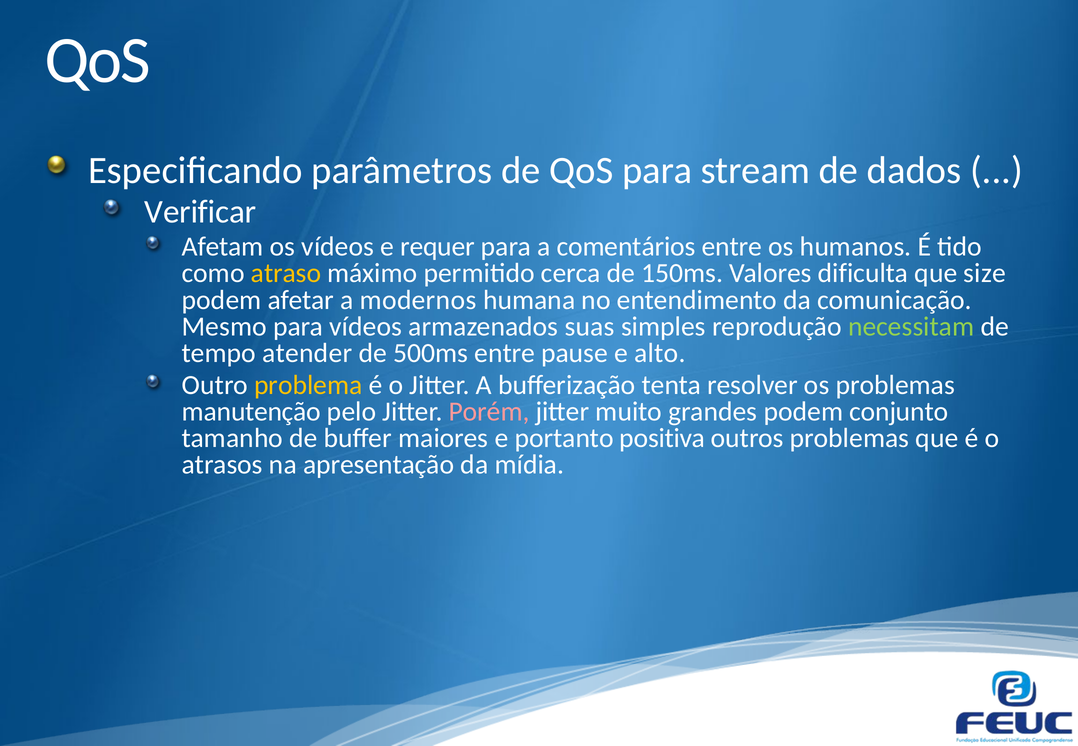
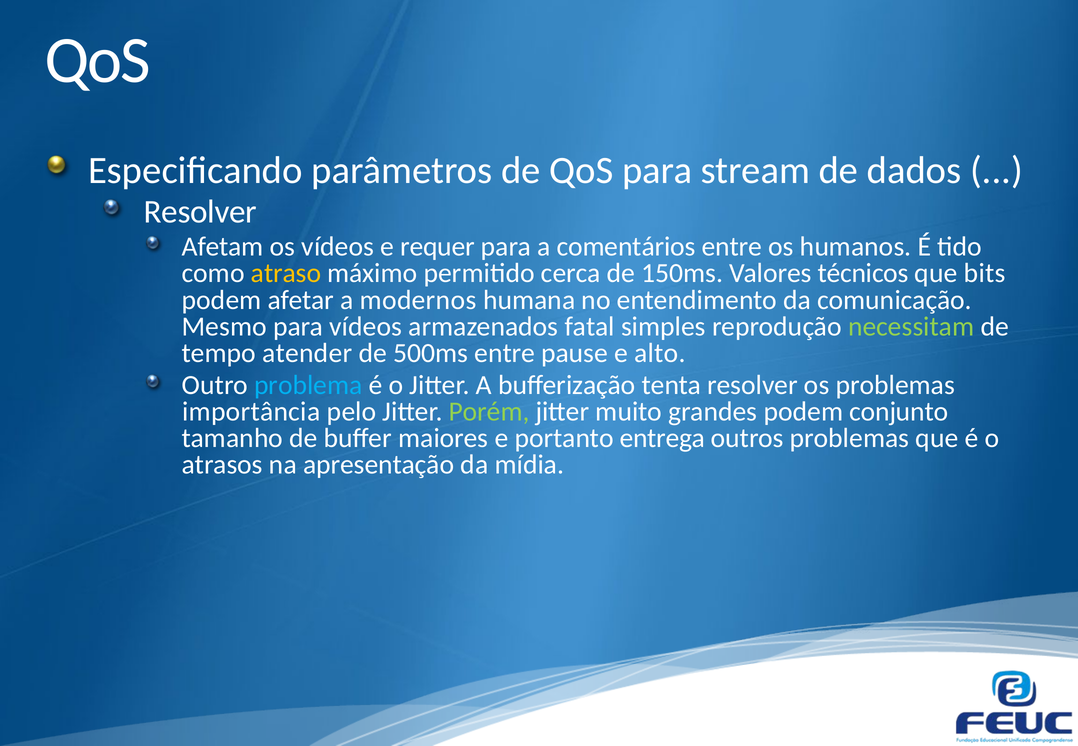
Verificar: Verificar -> Resolver (200, 212)
dificulta: dificulta -> técnicos (863, 273)
size: size -> bits (985, 273)
suas: suas -> fatal (590, 327)
problema colour: yellow -> light blue (308, 385)
manutenção: manutenção -> importância (251, 412)
Porém colour: pink -> light green (489, 412)
positiva: positiva -> entrega (662, 438)
